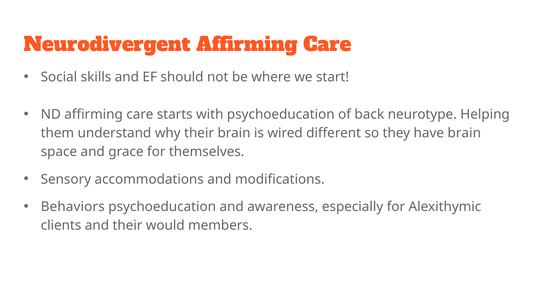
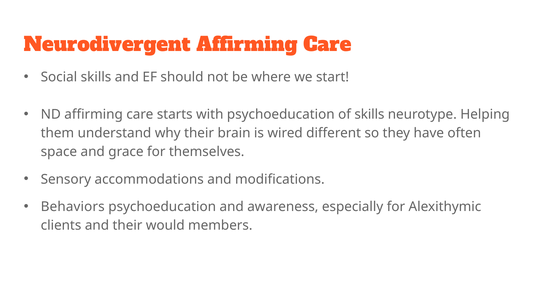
of back: back -> skills (369, 114)
have brain: brain -> often (464, 133)
